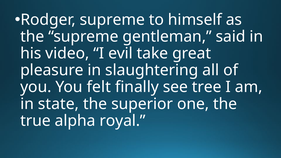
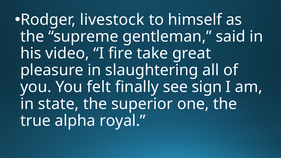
Rodger supreme: supreme -> livestock (112, 20)
evil: evil -> fire (120, 53)
tree: tree -> sign (207, 87)
